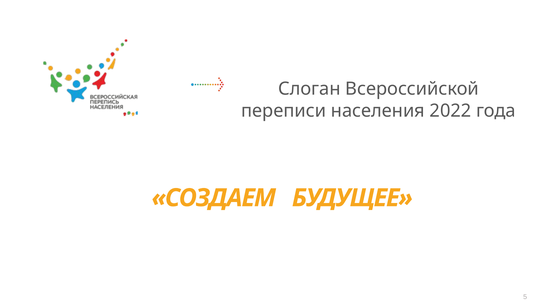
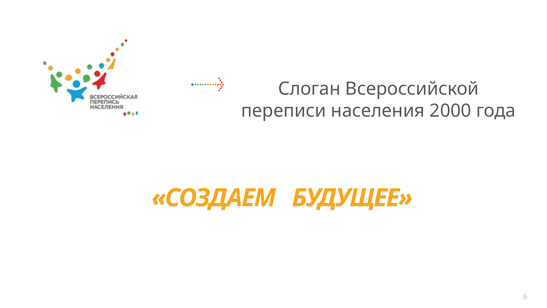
2022: 2022 -> 2000 (450, 111)
